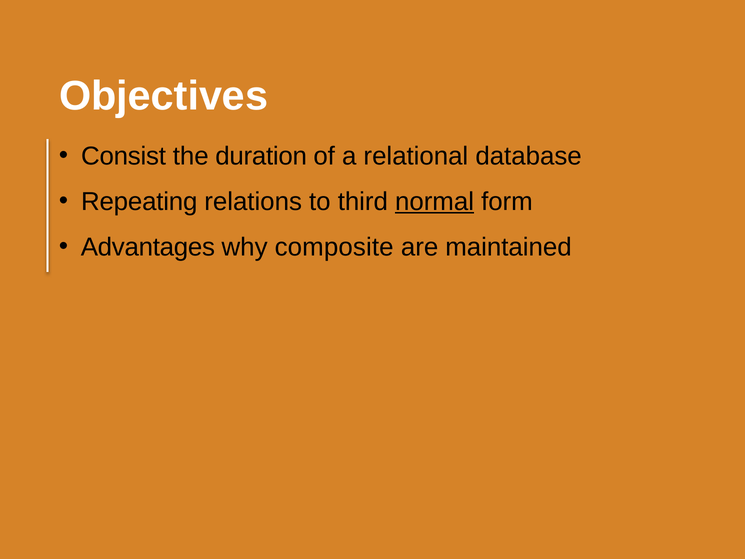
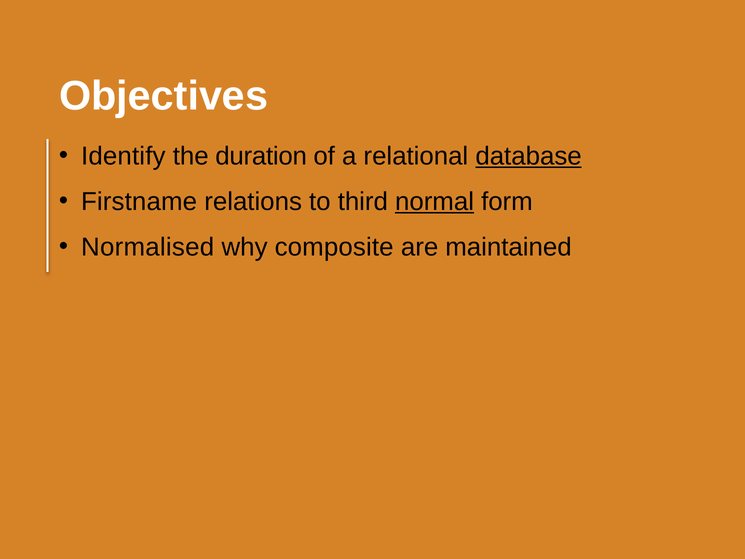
Consist: Consist -> Identify (123, 156)
database underline: none -> present (529, 156)
Repeating: Repeating -> Firstname (139, 202)
Advantages: Advantages -> Normalised (148, 247)
